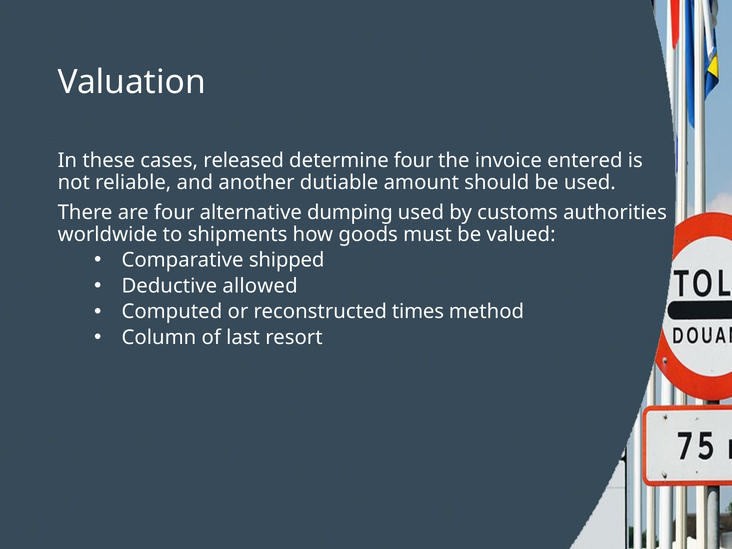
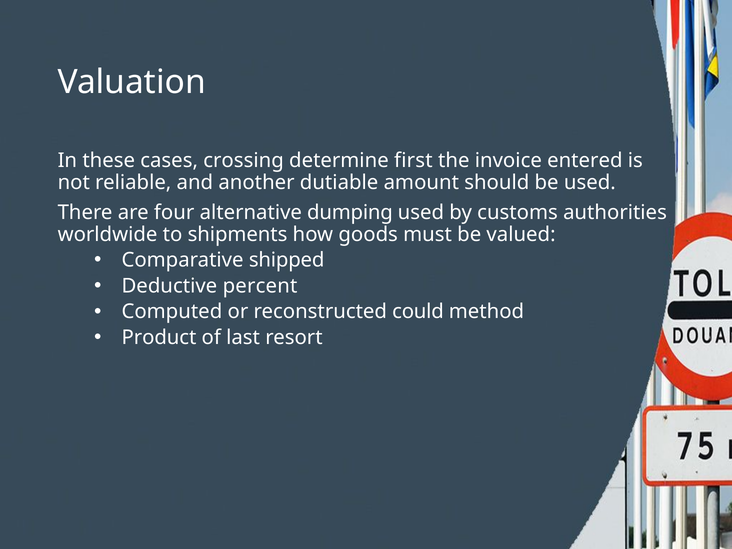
released: released -> crossing (244, 161)
determine four: four -> first (413, 161)
allowed: allowed -> percent (260, 286)
times: times -> could (418, 312)
Column: Column -> Product (159, 337)
